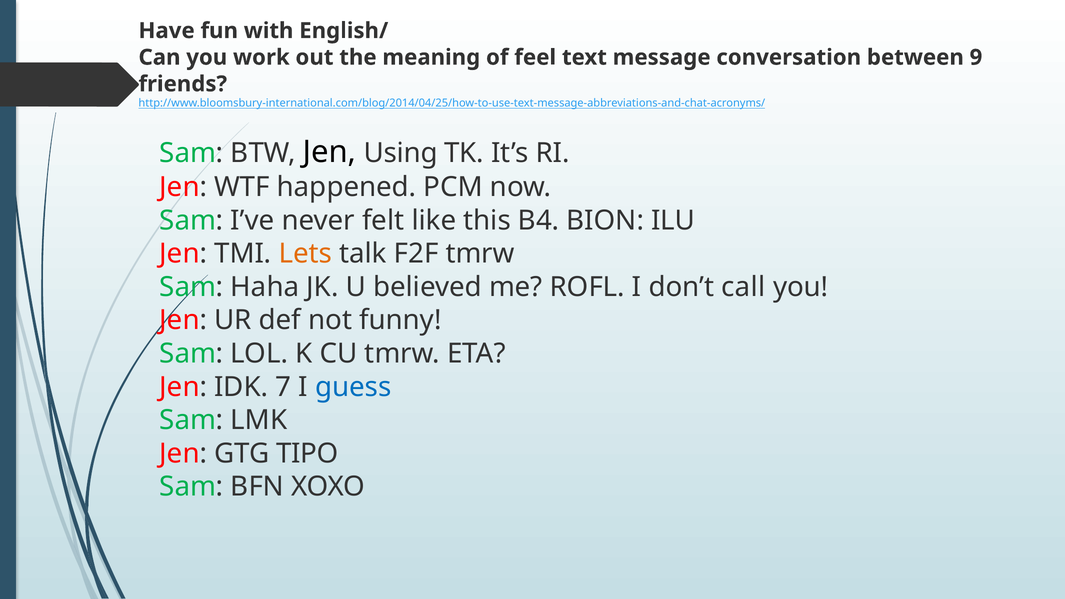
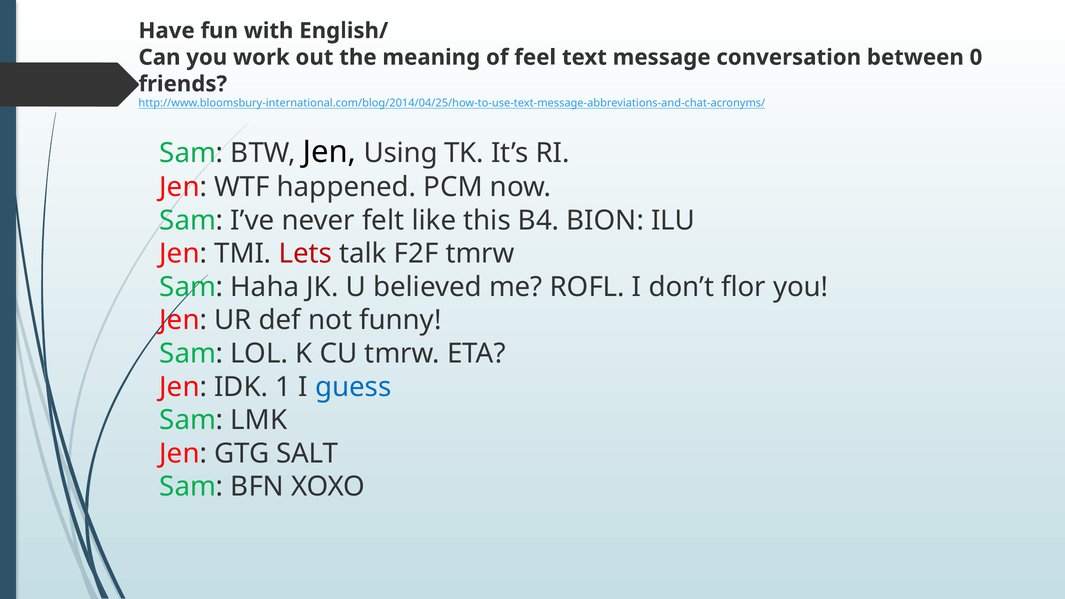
9: 9 -> 0 (976, 57)
Lets colour: orange -> red (305, 254)
call: call -> flor (744, 287)
7: 7 -> 1 (283, 387)
TIPO: TIPO -> SALT (307, 453)
